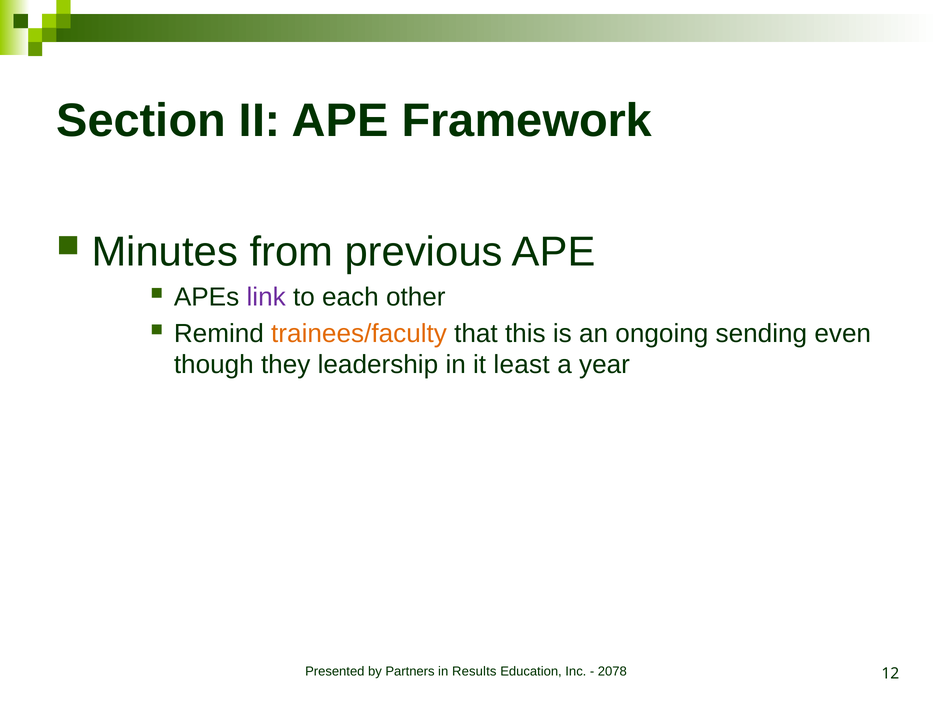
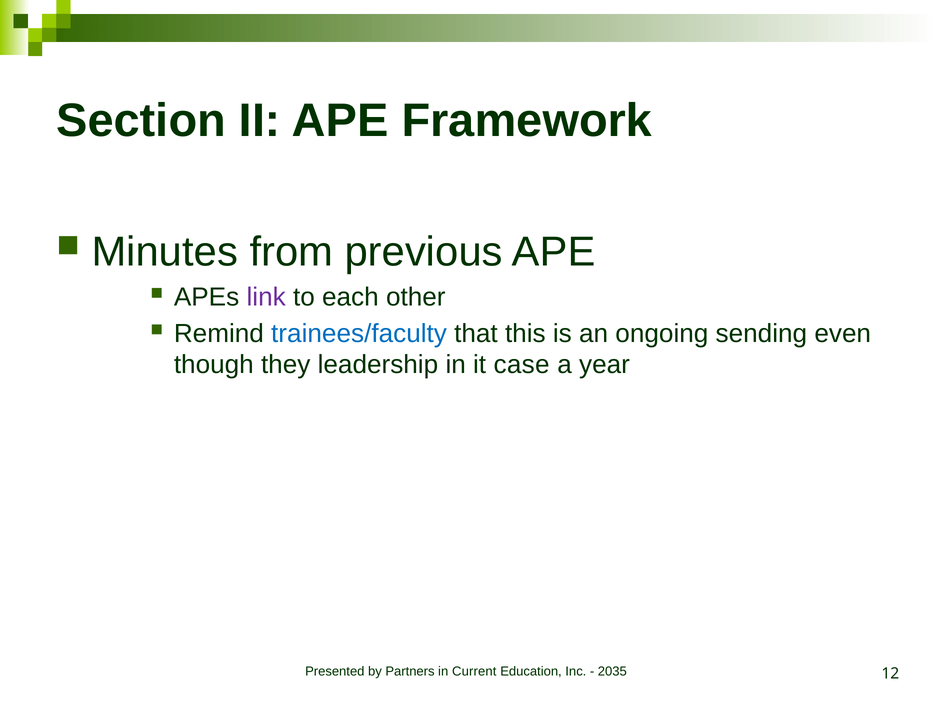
trainees/faculty colour: orange -> blue (359, 333)
least: least -> case (522, 365)
Results: Results -> Current (474, 671)
2078: 2078 -> 2035 (612, 671)
